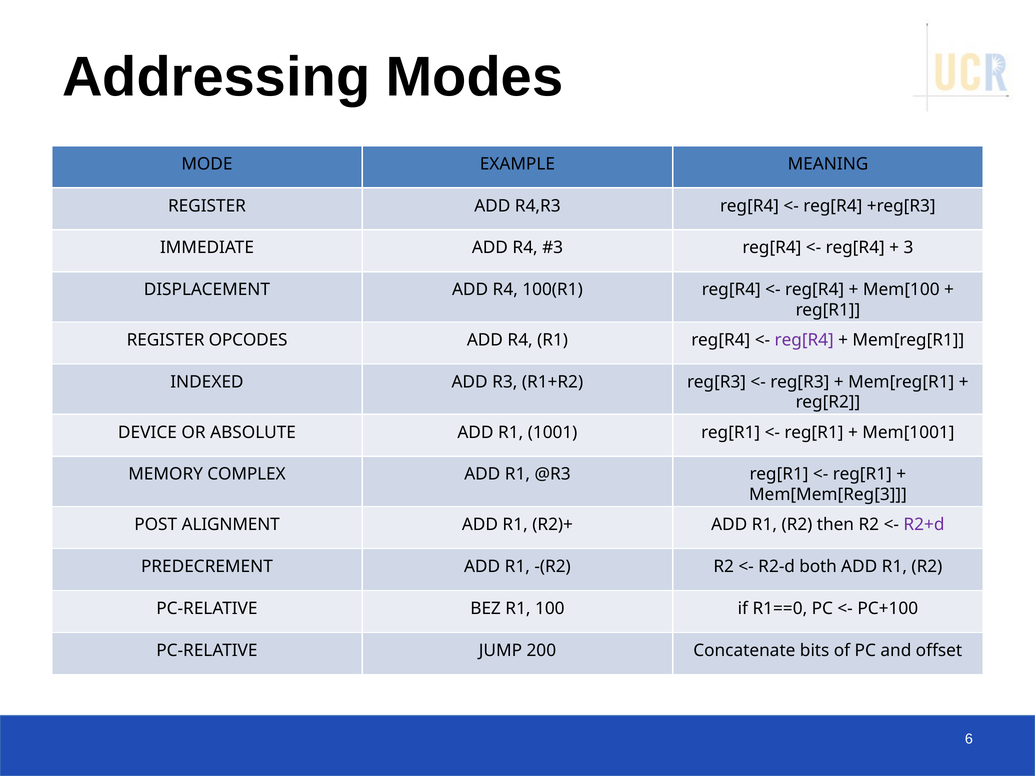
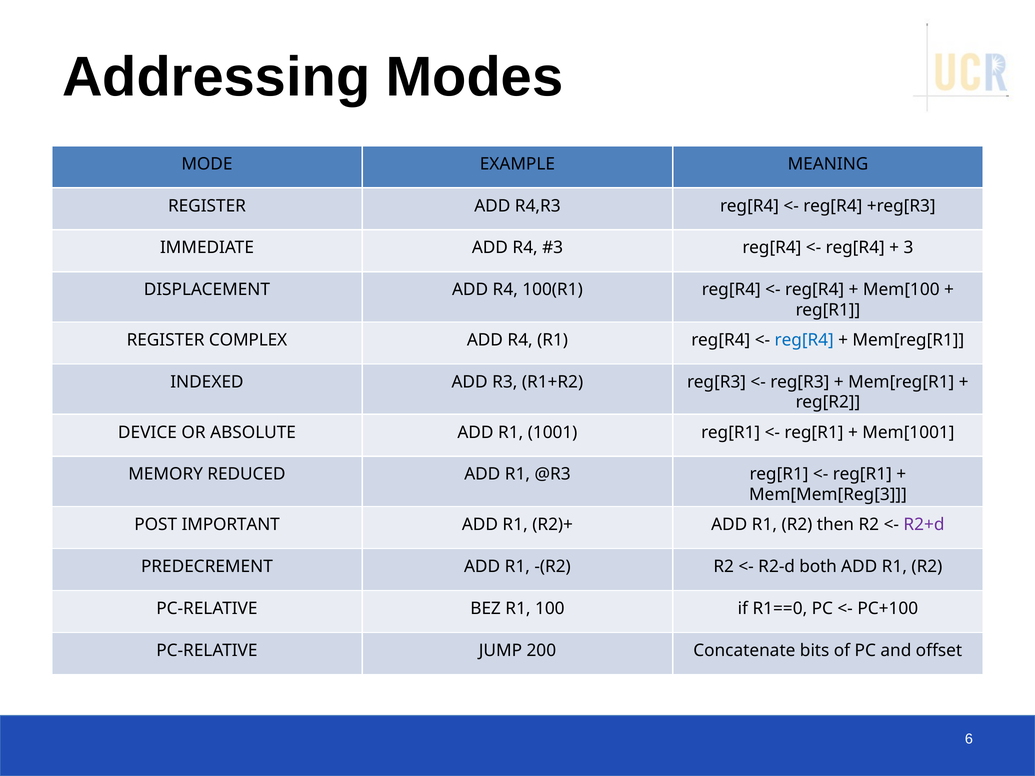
OPCODES: OPCODES -> COMPLEX (248, 340)
reg[R4 colour: purple -> blue (804, 340)
COMPLEX: COMPLEX -> REDUCED (246, 474)
ALIGNMENT: ALIGNMENT -> IMPORTANT (231, 525)
